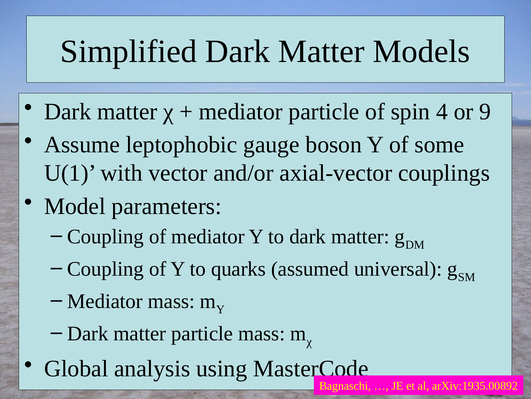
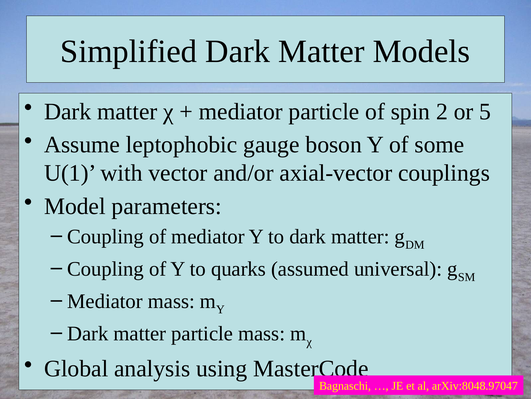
4: 4 -> 2 (442, 111)
9: 9 -> 5 (485, 111)
arXiv:1935.00892: arXiv:1935.00892 -> arXiv:8048.97047 (475, 385)
